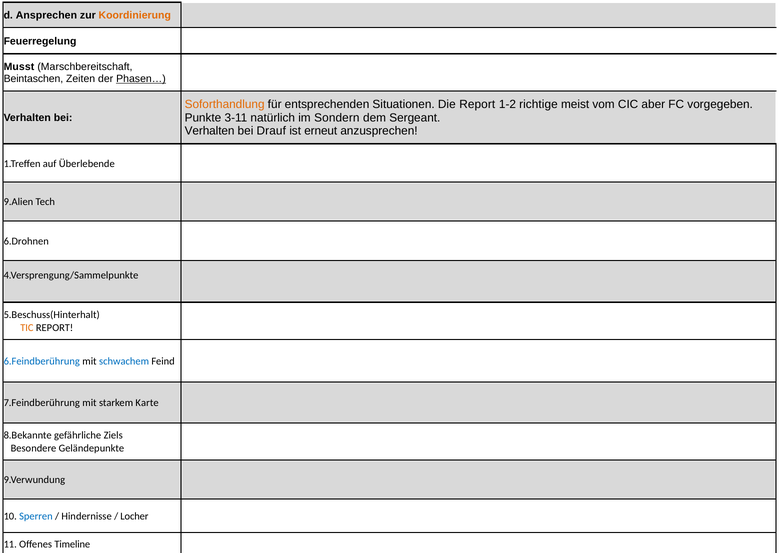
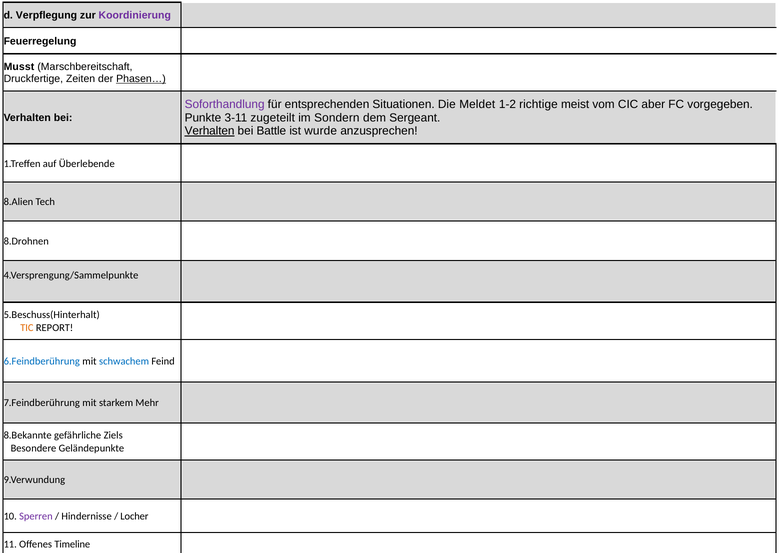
Ansprechen: Ansprechen -> Verpflegung (46, 15)
Koordinierung colour: orange -> purple (135, 15)
Beintaschen: Beintaschen -> Druckfertige (33, 79)
Soforthandlung colour: orange -> purple (225, 104)
Die Report: Report -> Meldet (477, 104)
natürlich: natürlich -> zugeteilt (273, 118)
Verhalten underline: none -> present (210, 131)
Drauf: Drauf -> Battle (271, 131)
erneut: erneut -> wurde (321, 131)
9.Alien: 9.Alien -> 8.Alien (18, 202)
6.Drohnen: 6.Drohnen -> 8.Drohnen (26, 241)
Karte: Karte -> Mehr (147, 403)
Sperren colour: blue -> purple (36, 516)
